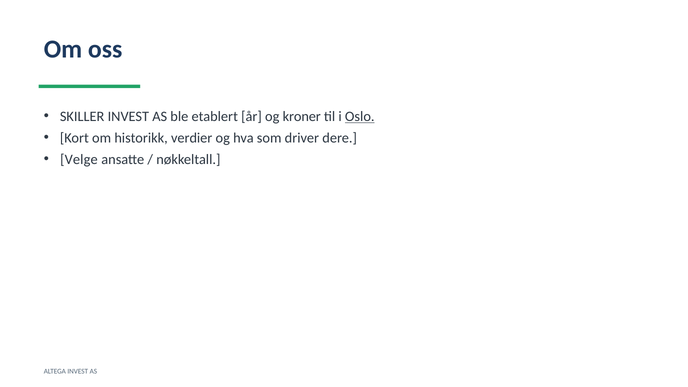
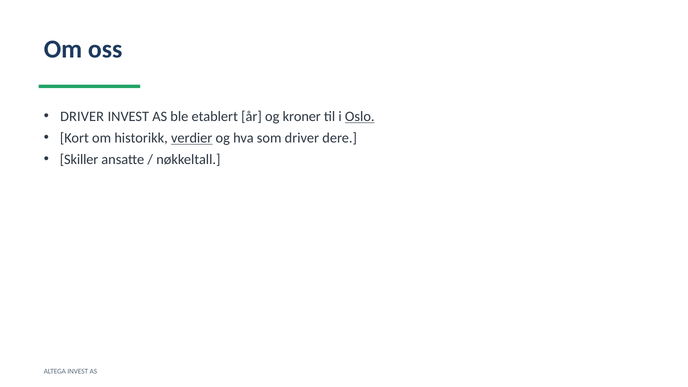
SKILLER: SKILLER -> DRIVER (82, 117)
verdier underline: none -> present (192, 138)
Velge: Velge -> Skiller (79, 160)
